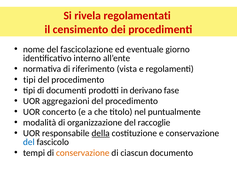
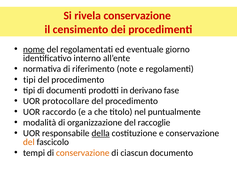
rivela regolamentati: regolamentati -> conservazione (137, 16)
nome underline: none -> present (34, 49)
fascicolazione: fascicolazione -> regolamentati (87, 49)
vista: vista -> note (127, 69)
aggregazioni: aggregazioni -> protocollare (66, 101)
concerto: concerto -> raccordo (59, 112)
del colour: blue -> orange (29, 142)
